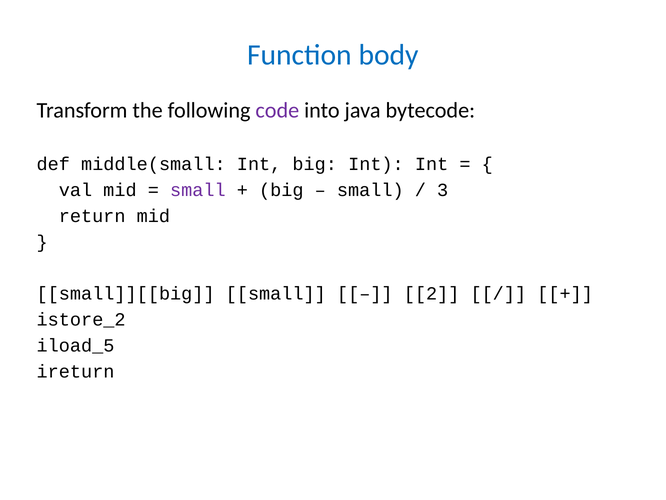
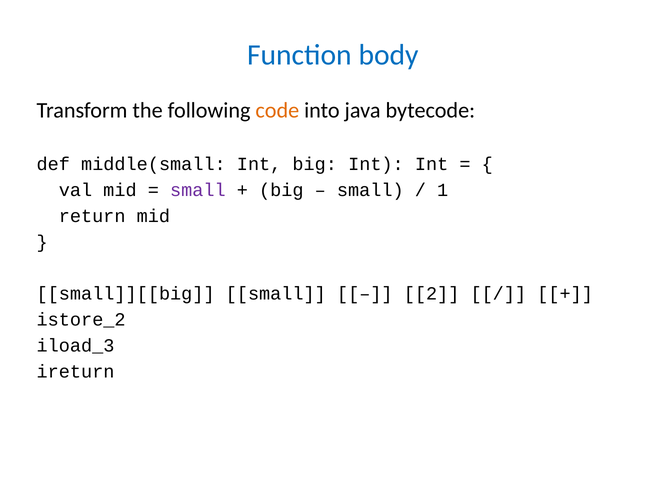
code colour: purple -> orange (277, 110)
3: 3 -> 1 (443, 190)
iload_5: iload_5 -> iload_3 (76, 345)
